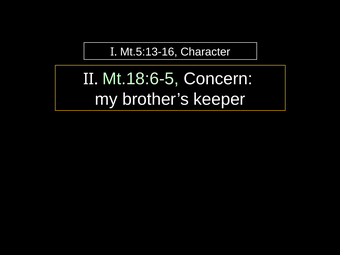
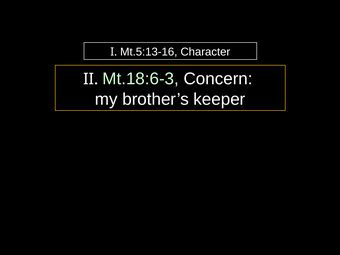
Mt.18:6-5: Mt.18:6-5 -> Mt.18:6-3 (141, 79)
